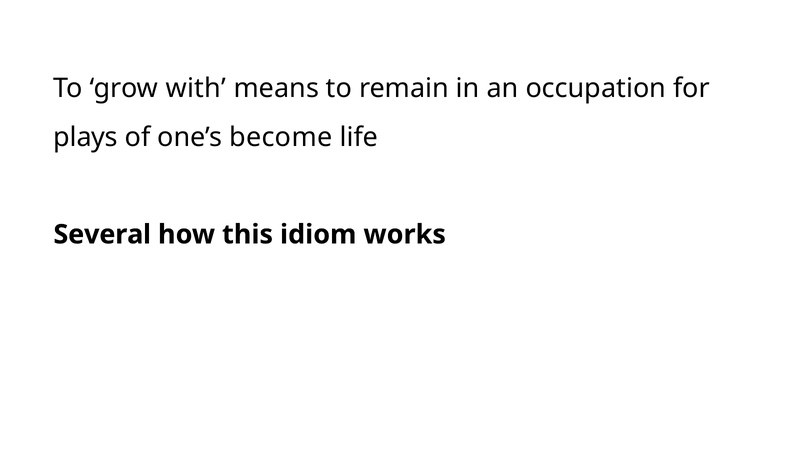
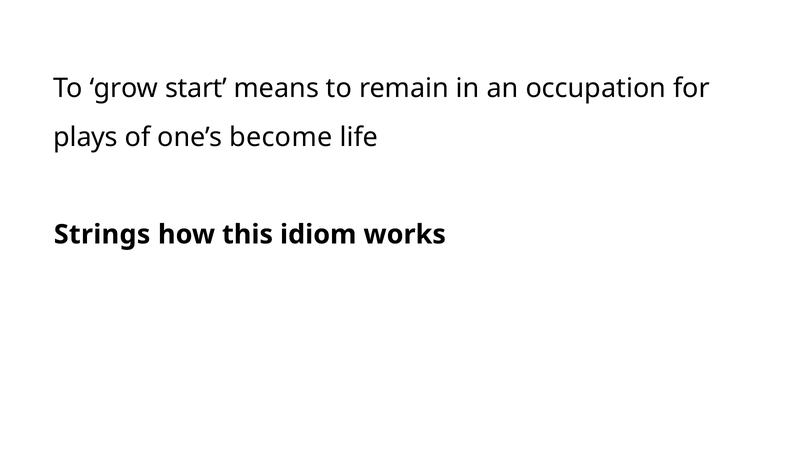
with: with -> start (196, 89)
Several: Several -> Strings (102, 234)
